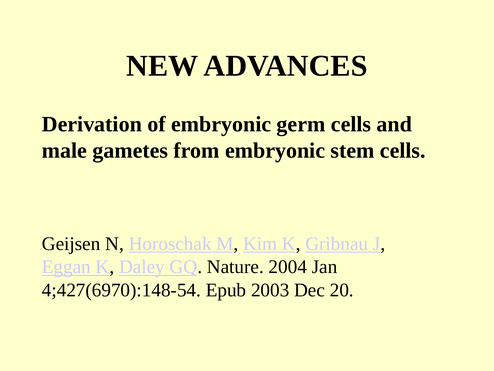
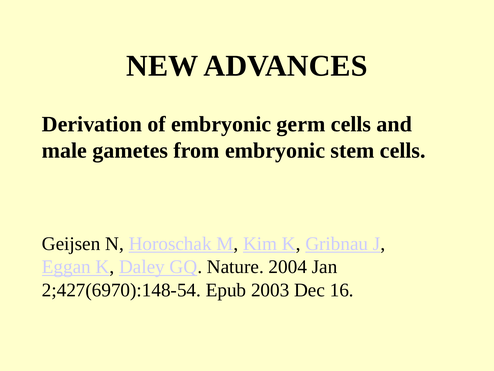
4;427(6970):148-54: 4;427(6970):148-54 -> 2;427(6970):148-54 (121, 290)
20: 20 -> 16 (342, 290)
